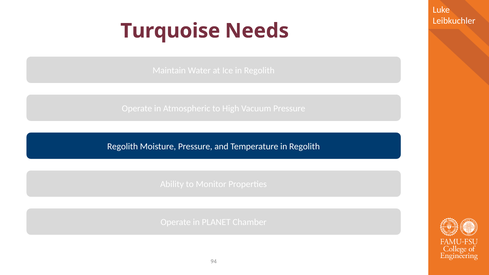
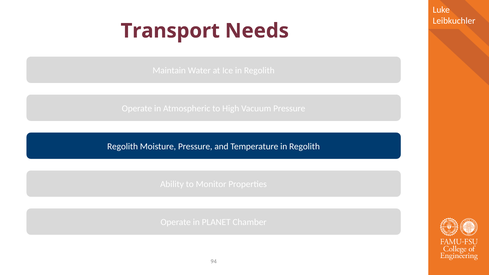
Turquoise: Turquoise -> Transport (170, 31)
